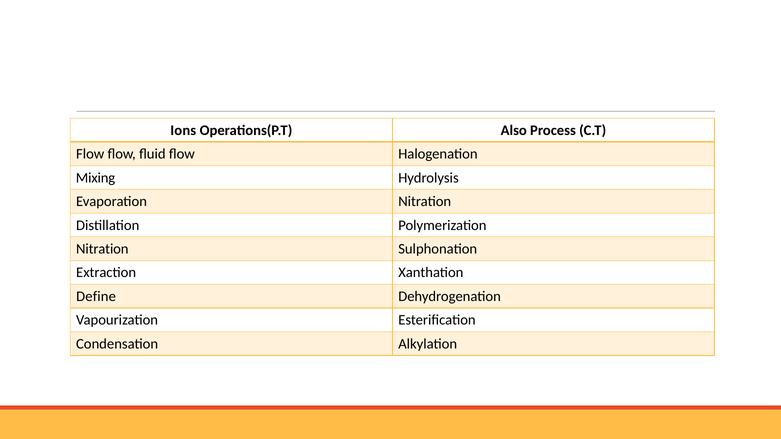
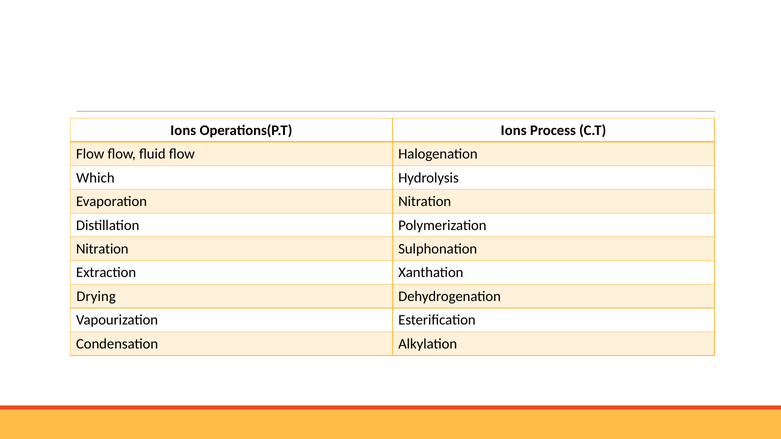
Operations(P.T Also: Also -> Ions (514, 130)
Mixing: Mixing -> Which (95, 178)
Define: Define -> Drying (96, 297)
